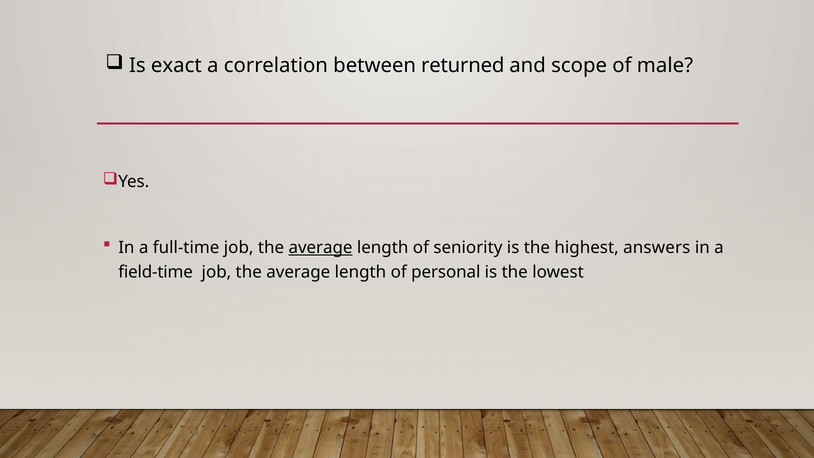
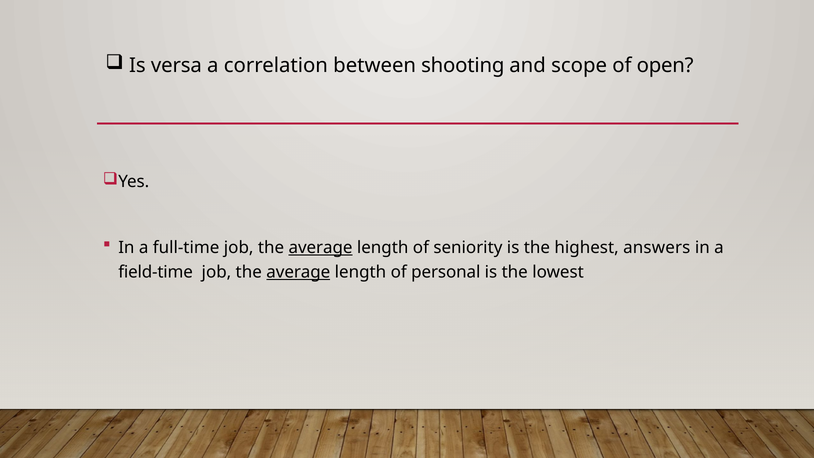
exact: exact -> versa (176, 66)
returned: returned -> shooting (463, 66)
male: male -> open (665, 66)
average underline: none -> present (298, 272)
